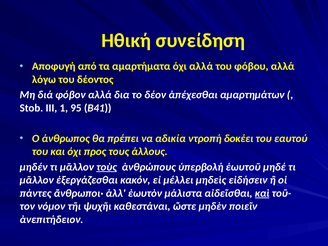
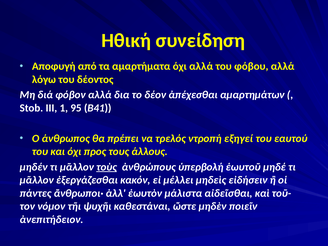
αδικία: αδικία -> τρελός (170, 139)
δοκέει: δοκέει -> εξηγεί (239, 139)
καὶ underline: present -> none (262, 193)
